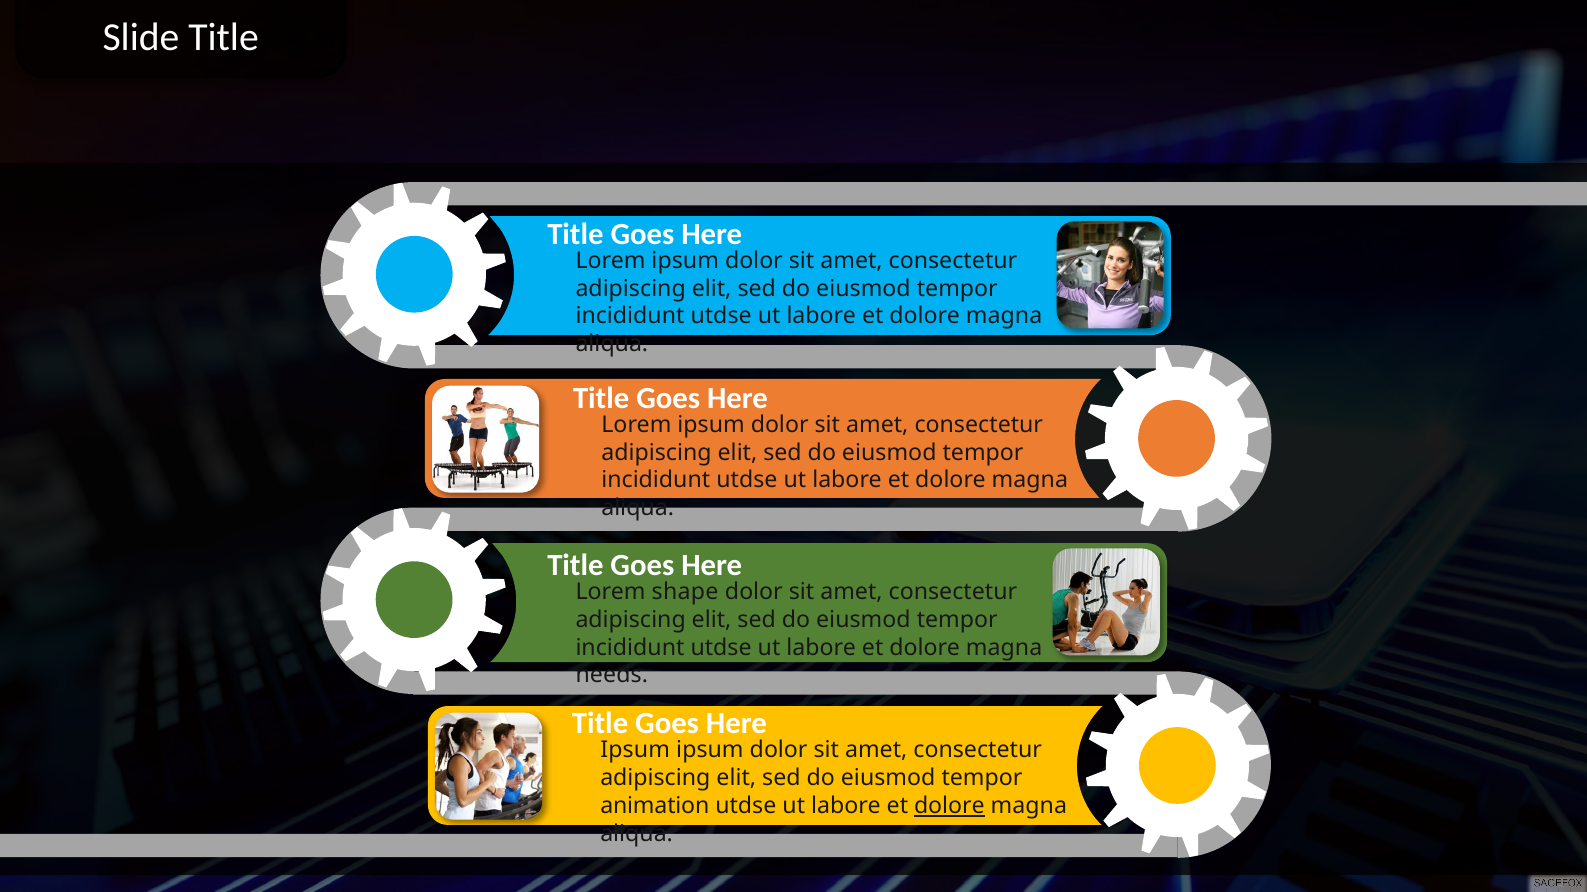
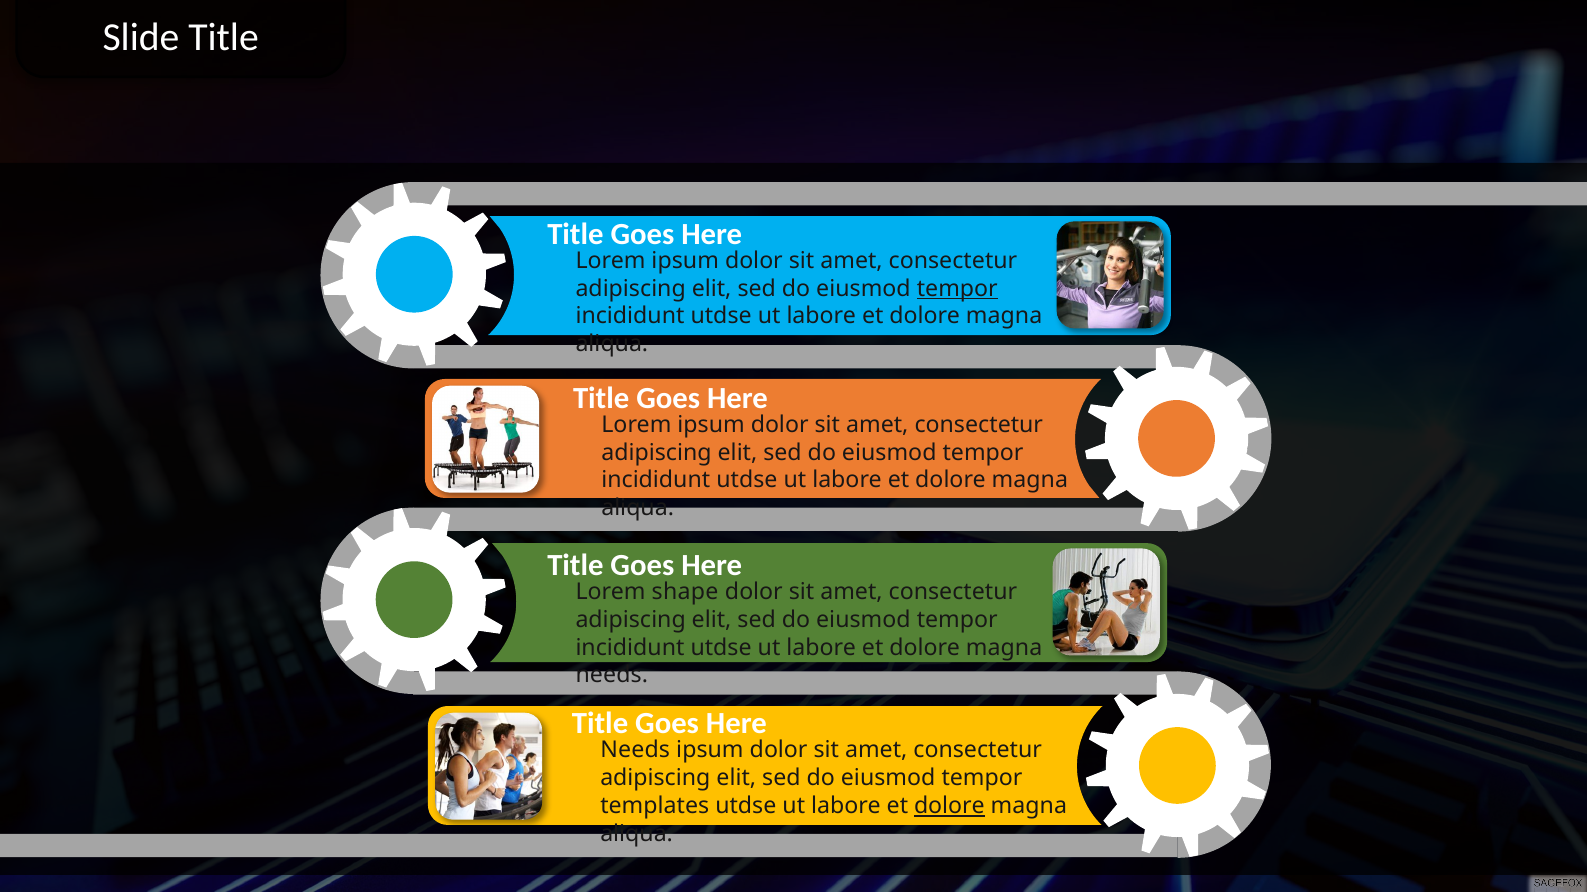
tempor underline: none -> present (957, 289)
Ipsum: Ipsum -> Needs (635, 751)
animation: animation -> templates (655, 807)
